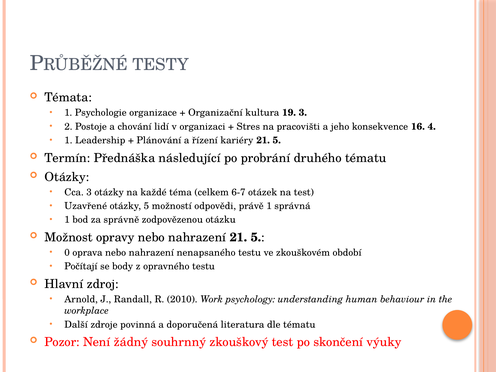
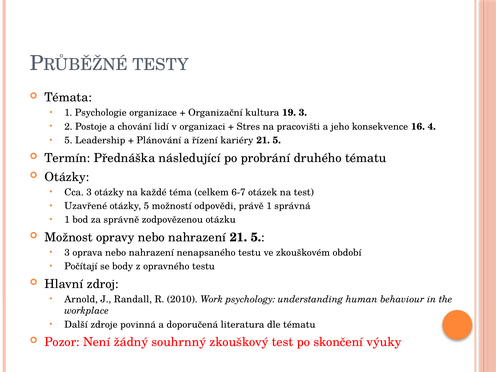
1: 1 -> 5 (68, 140)
0: 0 -> 3 (67, 253)
